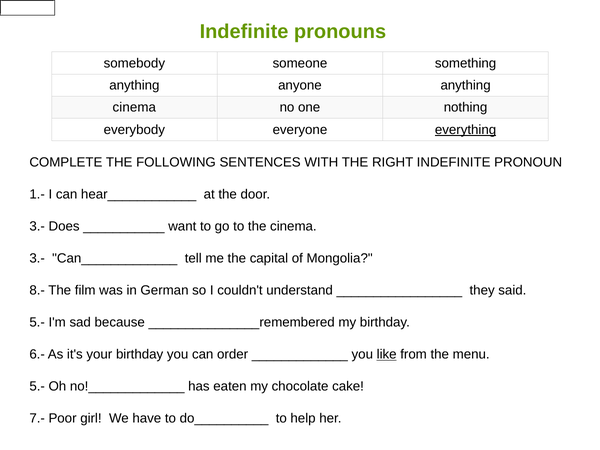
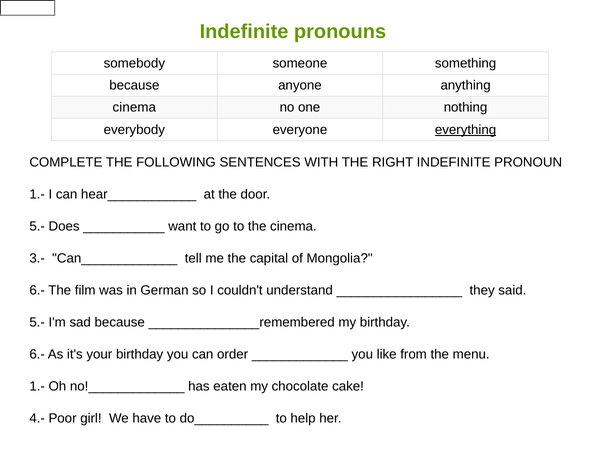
anything: anything -> because (134, 85)
3.-: 3.- -> 5.- (37, 227)
8.-: 8.- -> 6.- (37, 291)
like underline: present -> none (387, 354)
5.-: 5.- -> 1.- (37, 386)
7.-: 7.- -> 4.- (37, 418)
